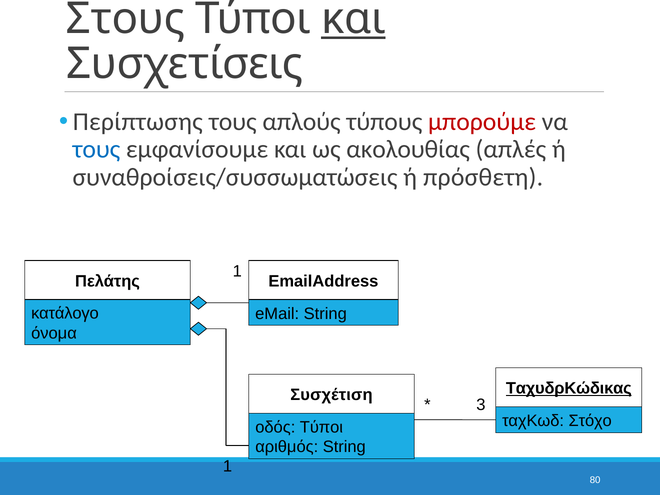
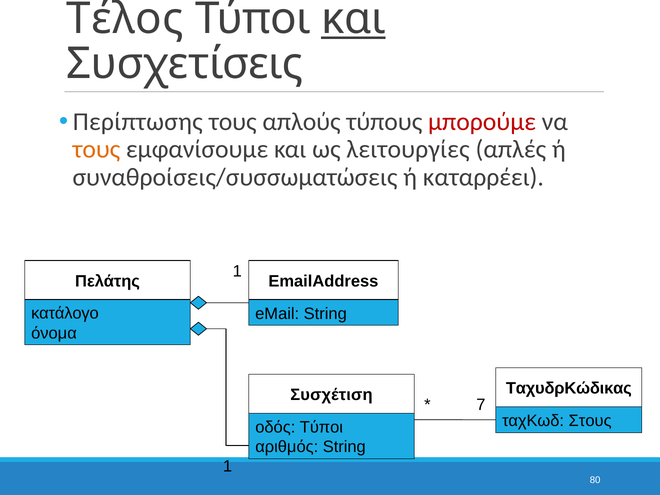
Στους: Στους -> Τέλος (125, 19)
τους colour: blue -> orange (96, 149)
ακολουθίας: ακολουθίας -> λειτουργίες (408, 149)
πρόσθετη: πρόσθετη -> καταρρέει (483, 177)
ΤαχυδρΚώδικας underline: present -> none (569, 388)
3: 3 -> 7 (481, 405)
Στόχο: Στόχο -> Στους (590, 421)
